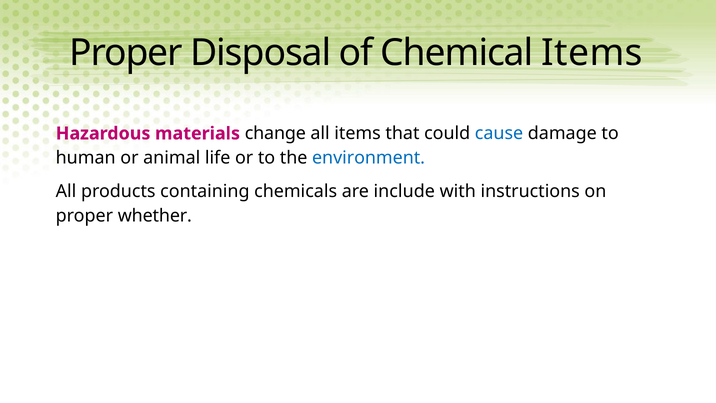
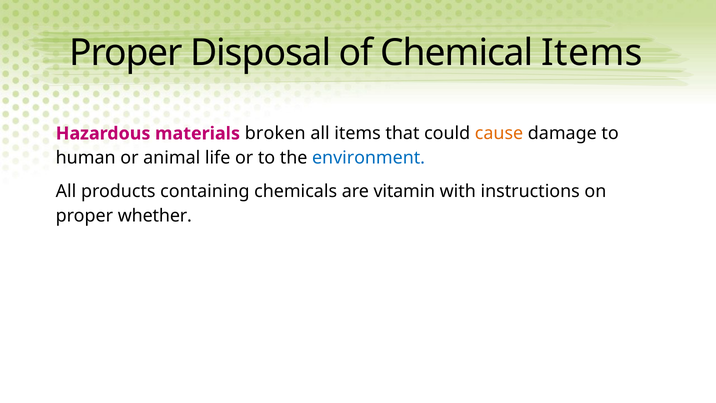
change: change -> broken (275, 133)
cause colour: blue -> orange (499, 133)
include: include -> vitamin (404, 191)
